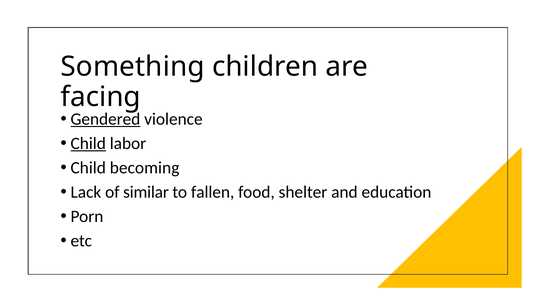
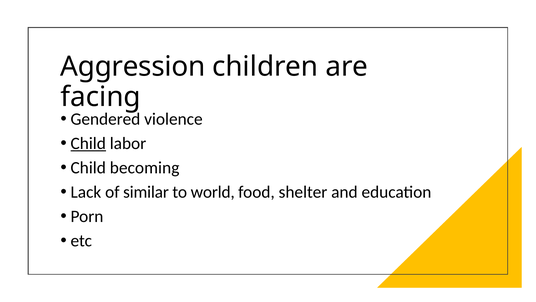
Something: Something -> Aggression (133, 67)
Gendered underline: present -> none (105, 119)
fallen: fallen -> world (213, 192)
